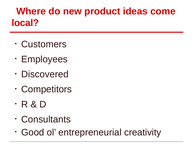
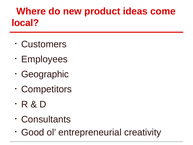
Discovered: Discovered -> Geographic (45, 74)
